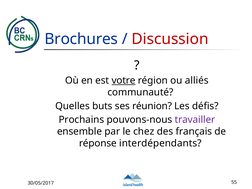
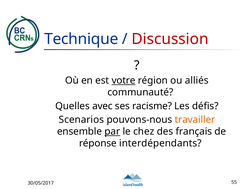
Brochures: Brochures -> Technique (81, 39)
buts: buts -> avec (102, 106)
réunion: réunion -> racisme (152, 106)
Prochains: Prochains -> Scenarios (81, 120)
travailler colour: purple -> orange (195, 120)
par underline: none -> present (112, 132)
